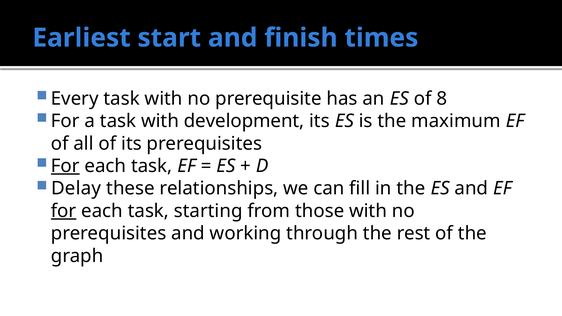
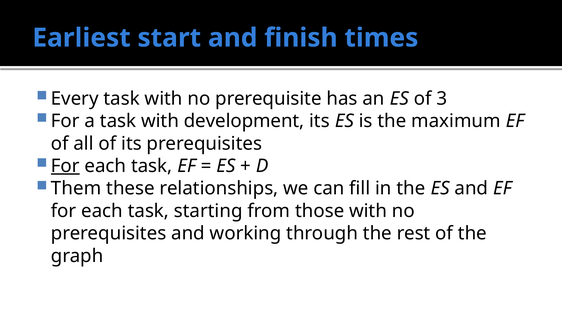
8: 8 -> 3 (442, 99)
Delay: Delay -> Them (76, 189)
for underline: present -> none (64, 211)
